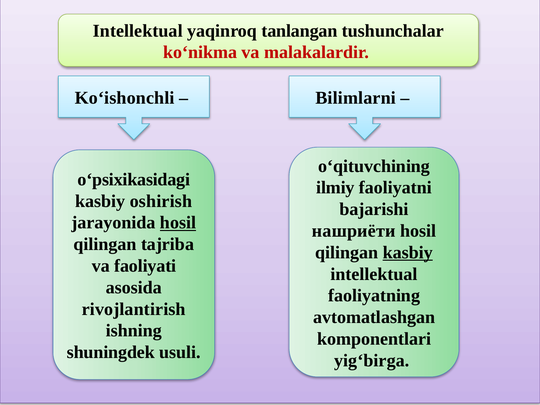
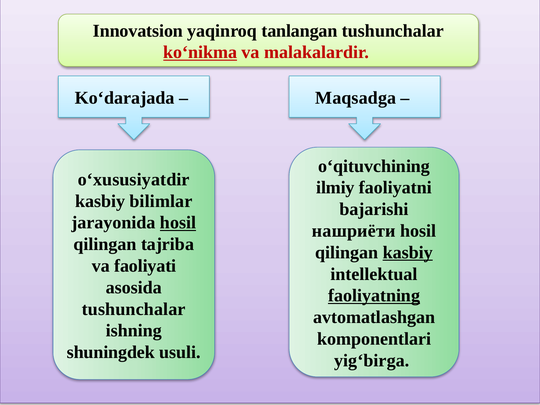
Intellektual: Intellektual -> Innovatsion (138, 31)
ko‘nikma underline: none -> present (200, 52)
Ko‘ishоnchli: Ko‘ishоnchli -> Ko‘darajada (125, 98)
Bilimlarni: Bilimlarni -> Mаqsаdgа (356, 98)
o‘psiхikаsidаgi: o‘psiхikаsidаgi -> o‘xususiyatdir (134, 180)
оshirish: оshirish -> bilimlar (161, 201)
faoliyatning underline: none -> present (374, 296)
rivоjlаntirish: rivоjlаntirish -> tushunchalar (134, 309)
